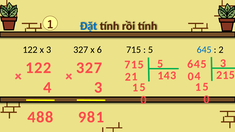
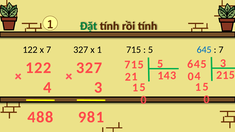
Đặt colour: blue -> green (88, 26)
x 3: 3 -> 7 (49, 50)
x 6: 6 -> 1 (99, 50)
2: 2 -> 7 (221, 50)
